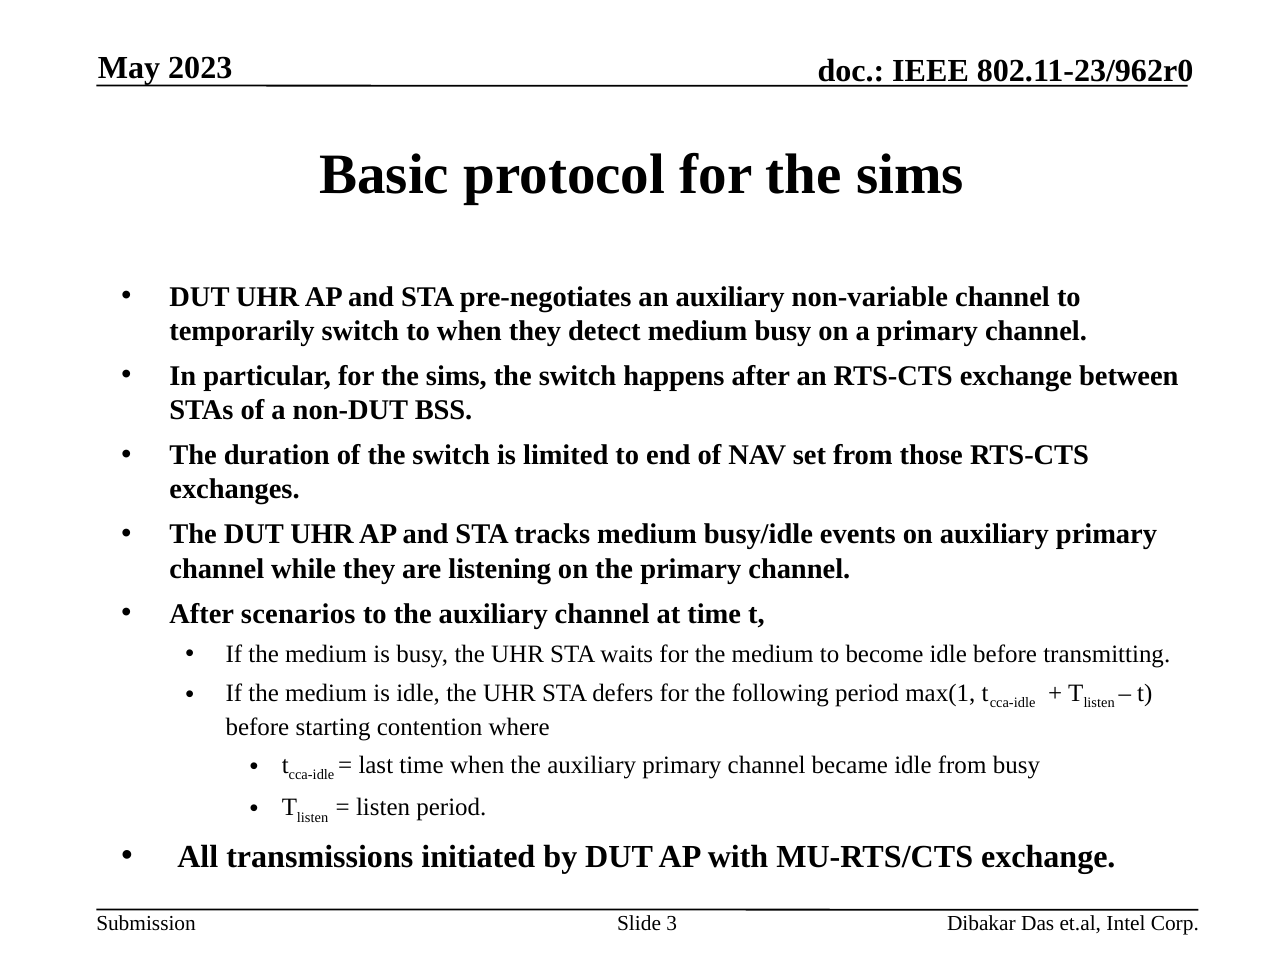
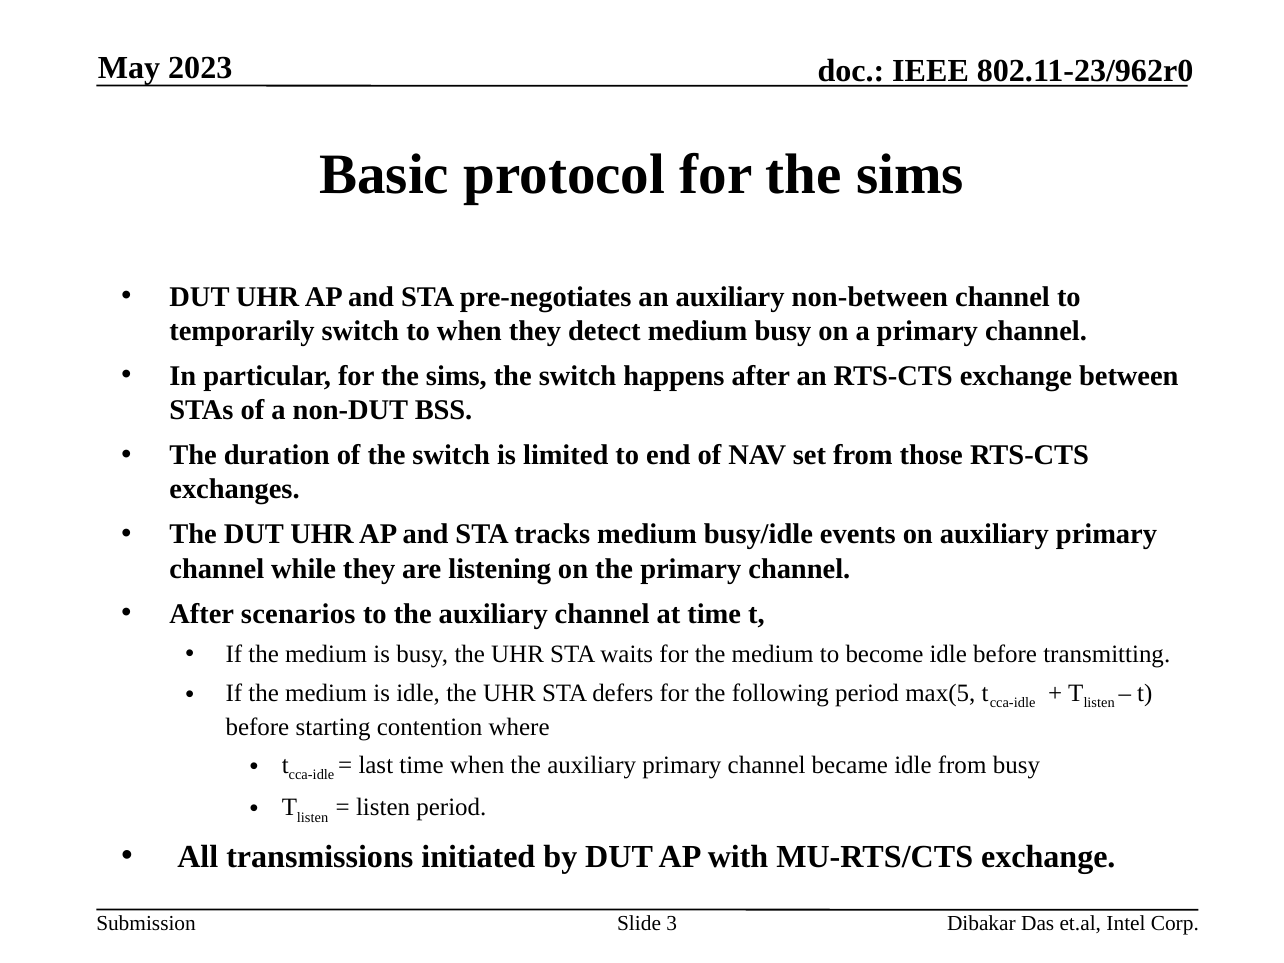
non-variable: non-variable -> non-between (870, 297)
max(1: max(1 -> max(5 (940, 693)
